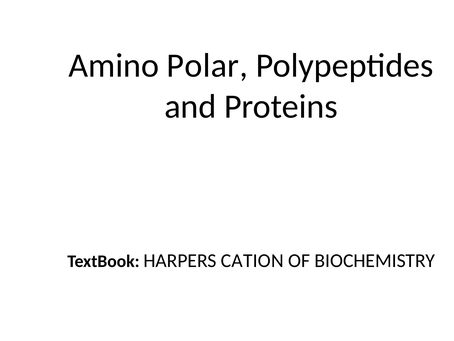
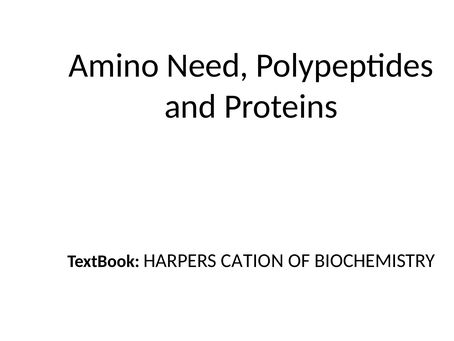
Polar: Polar -> Need (207, 66)
